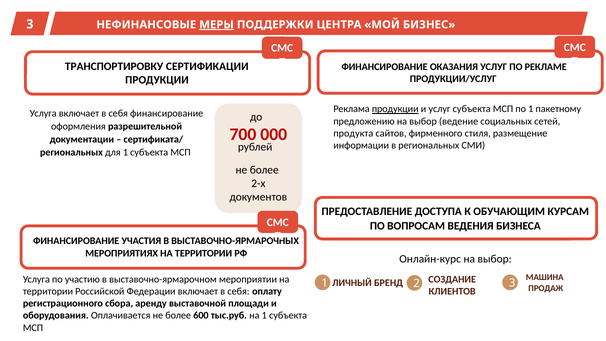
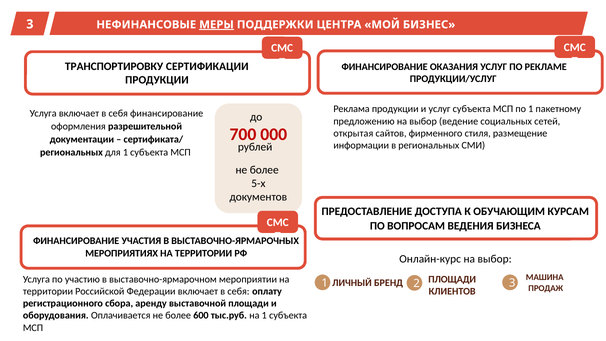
продукции underline: present -> none (395, 109)
продукта: продукта -> открытая (353, 133)
2-х: 2-х -> 5-х (258, 183)
СОЗДАНИЕ: СОЗДАНИЕ -> ПЛОЩАДИ (452, 279)
